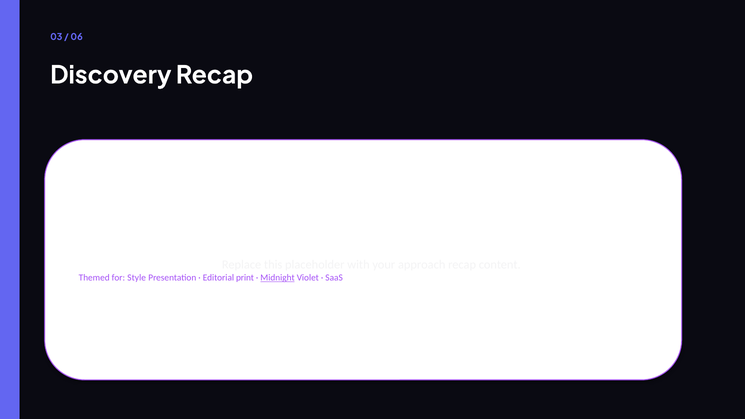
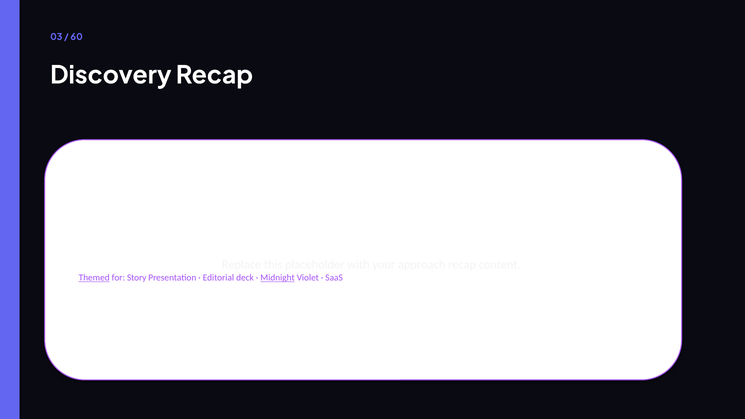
06: 06 -> 60 (77, 37)
Themed underline: none -> present (94, 278)
Style: Style -> Story (137, 278)
print: print -> deck (245, 278)
